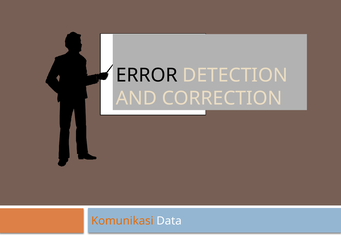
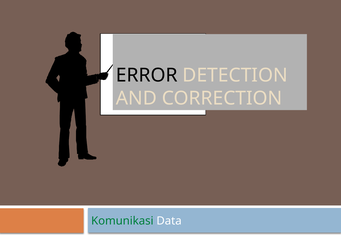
Komunikasi colour: orange -> green (122, 221)
